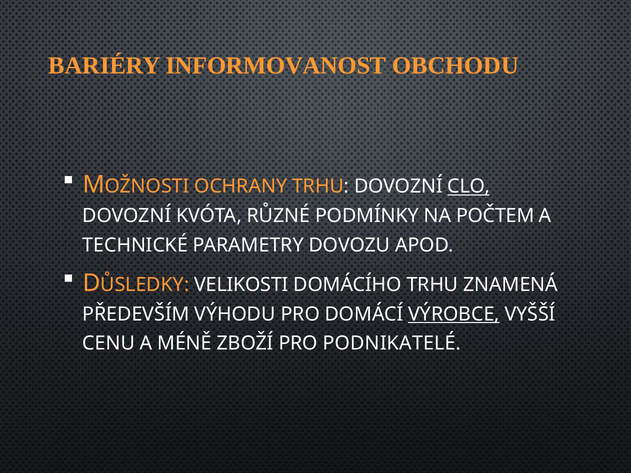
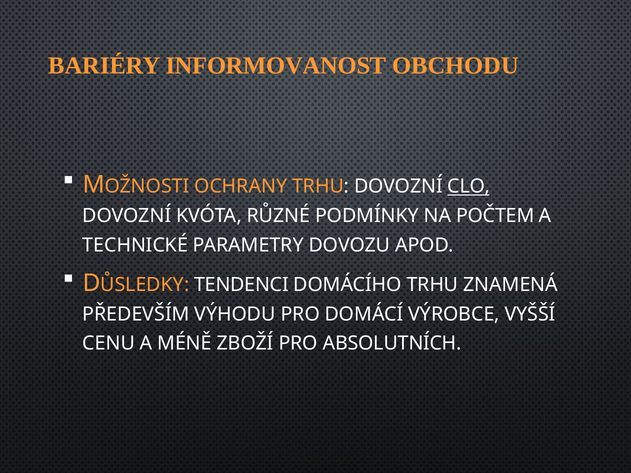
VELIKOSTI: VELIKOSTI -> TENDENCI (241, 285)
VÝROBCE underline: present -> none (454, 314)
PODNIKATELÉ: PODNIKATELÉ -> ABSOLUTNÍCH (392, 344)
